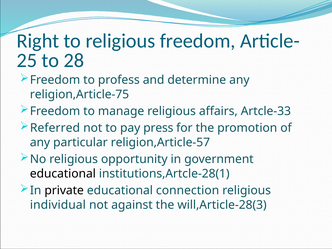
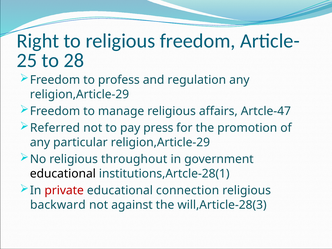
determine: determine -> regulation (197, 80)
religion,Article-75: religion,Article-75 -> religion,Article-29 (79, 94)
Artcle-33: Artcle-33 -> Artcle-47 (266, 111)
particular religion,Article-57: religion,Article-57 -> religion,Article-29 (160, 142)
opportunity: opportunity -> throughout (134, 159)
private colour: black -> red (64, 190)
individual: individual -> backward (58, 205)
